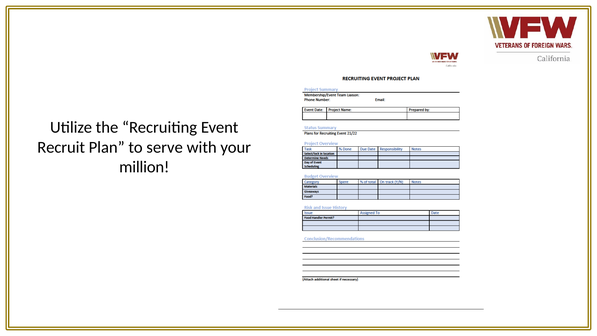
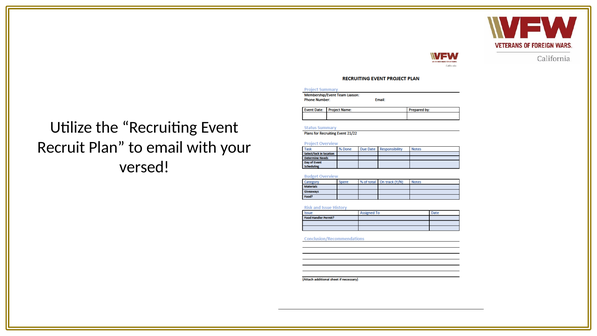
serve: serve -> email (165, 147)
million: million -> versed (144, 167)
